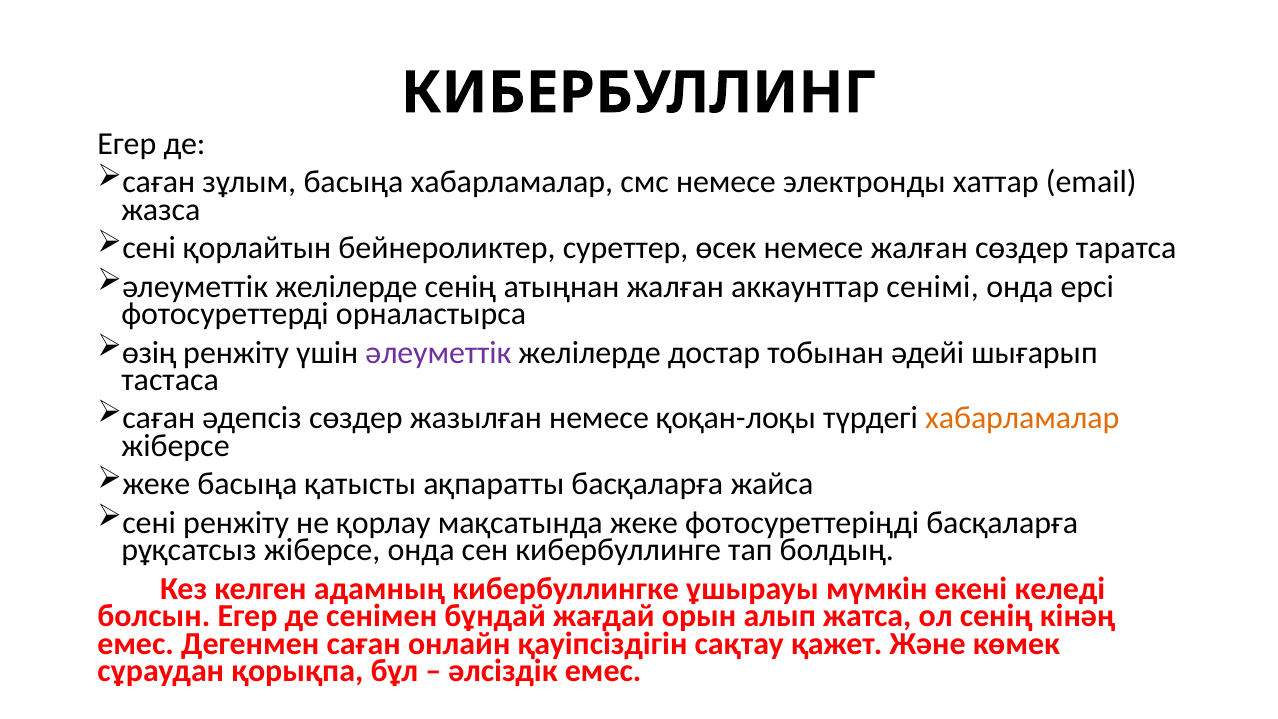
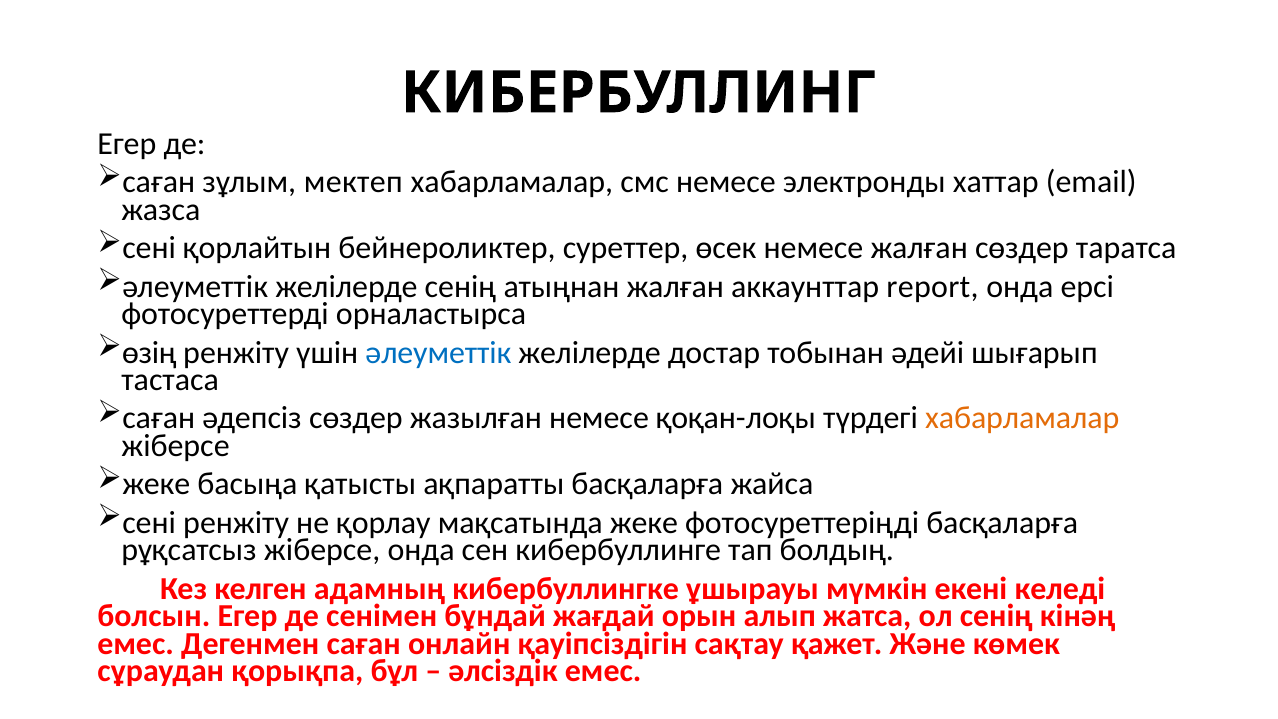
зұлым басыңа: басыңа -> мектеп (353, 182)
сенімі: сенімі -> report (933, 287)
әлеуметтік colour: purple -> blue (438, 352)
